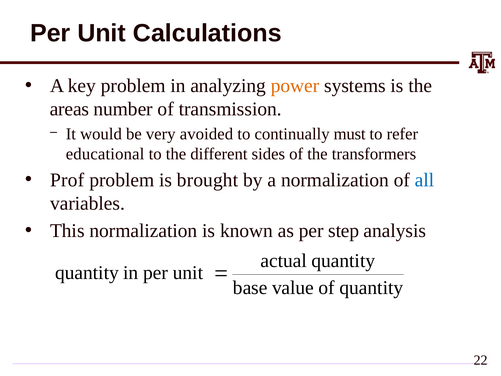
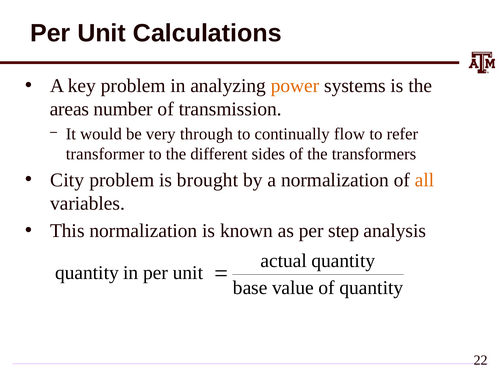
avoided: avoided -> through (206, 134)
must: must -> flow (349, 134)
educational: educational -> transformer (105, 154)
Prof: Prof -> City (67, 180)
all colour: blue -> orange (425, 180)
